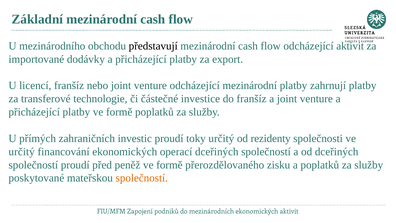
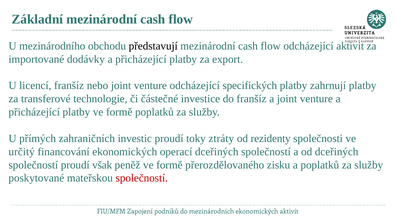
odcházející mezinárodní: mezinárodní -> specifických (250, 85)
toky určitý: určitý -> ztráty (221, 138)
před: před -> však (102, 165)
společností colour: orange -> red (142, 178)
